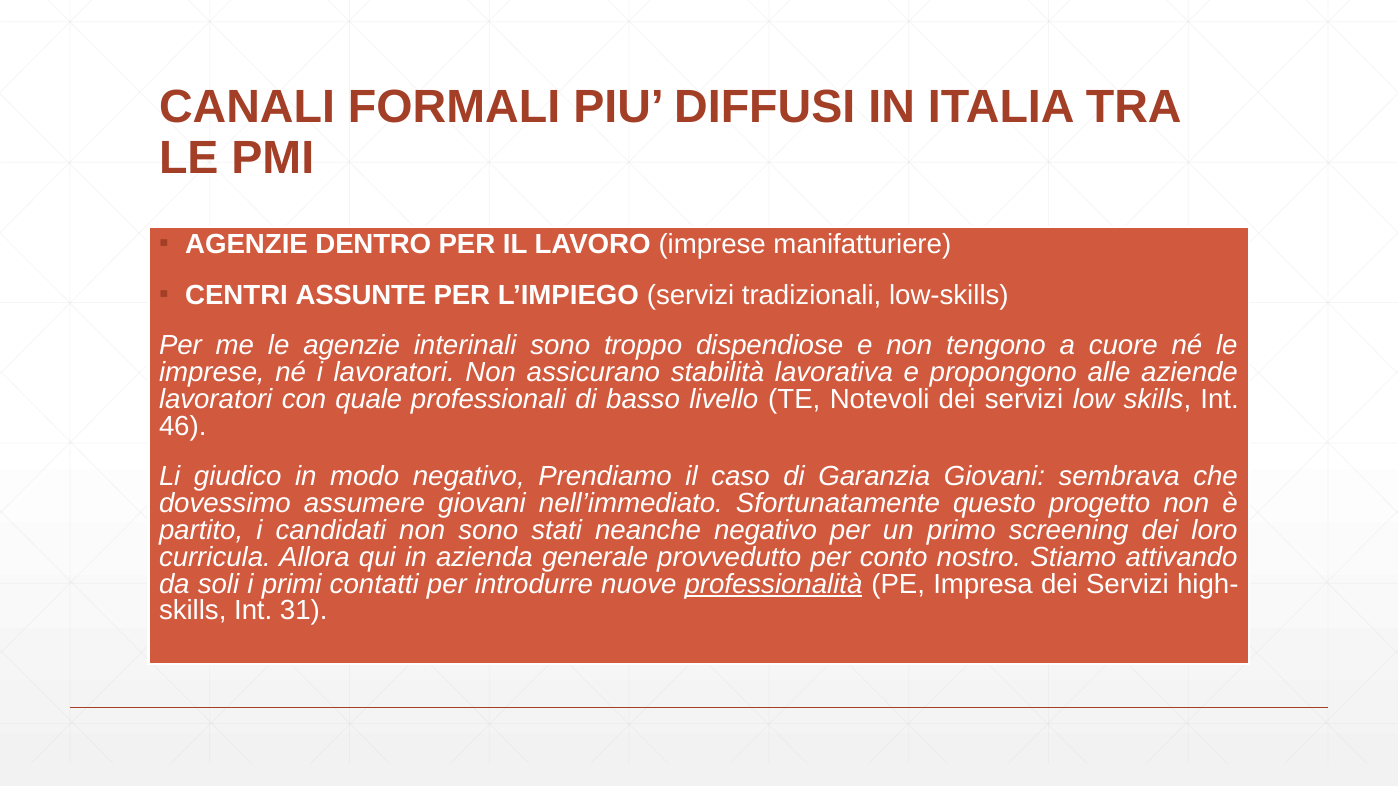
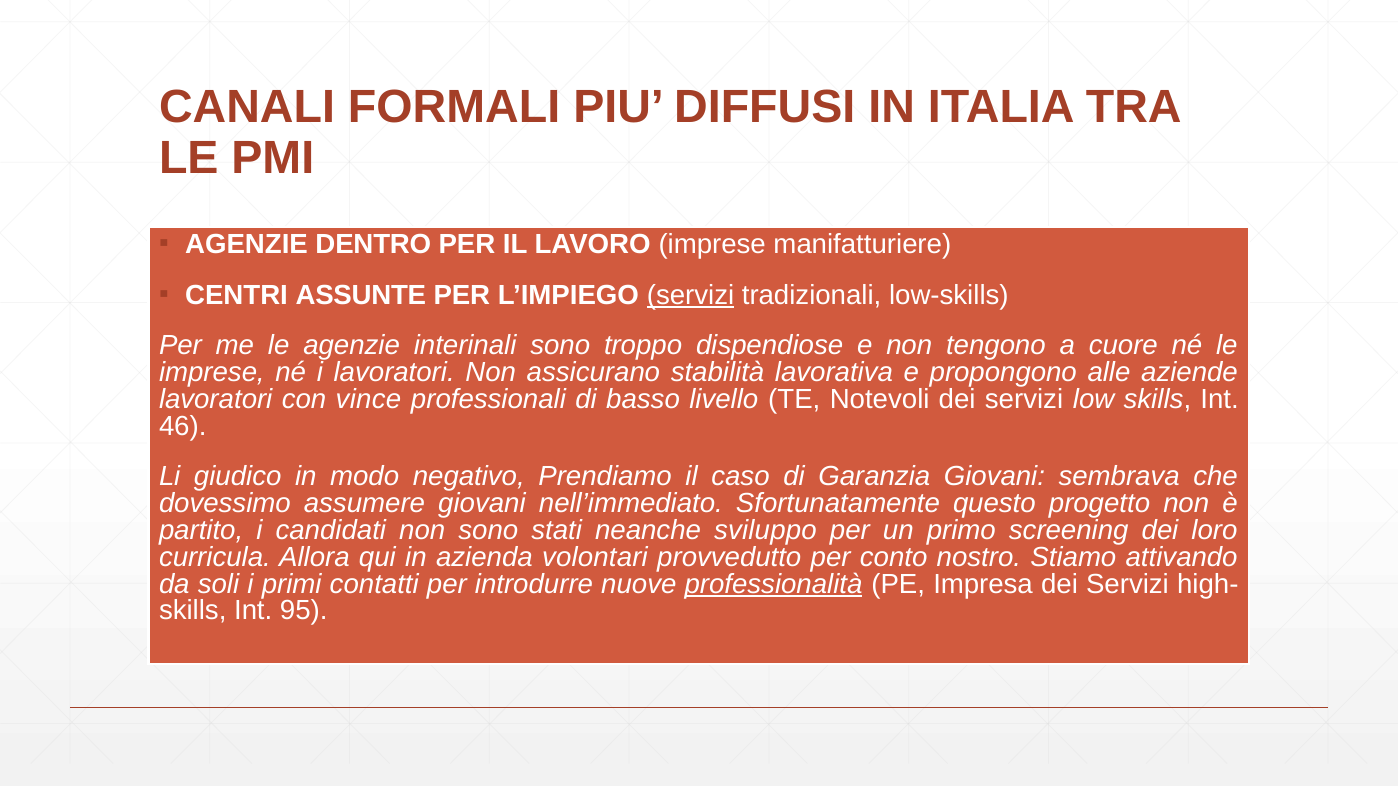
servizi underline: none -> present (691, 295)
quale: quale -> vince (369, 399)
neanche negativo: negativo -> sviluppo (765, 530)
generale: generale -> volontari (595, 557)
31: 31 -> 95 (304, 611)
